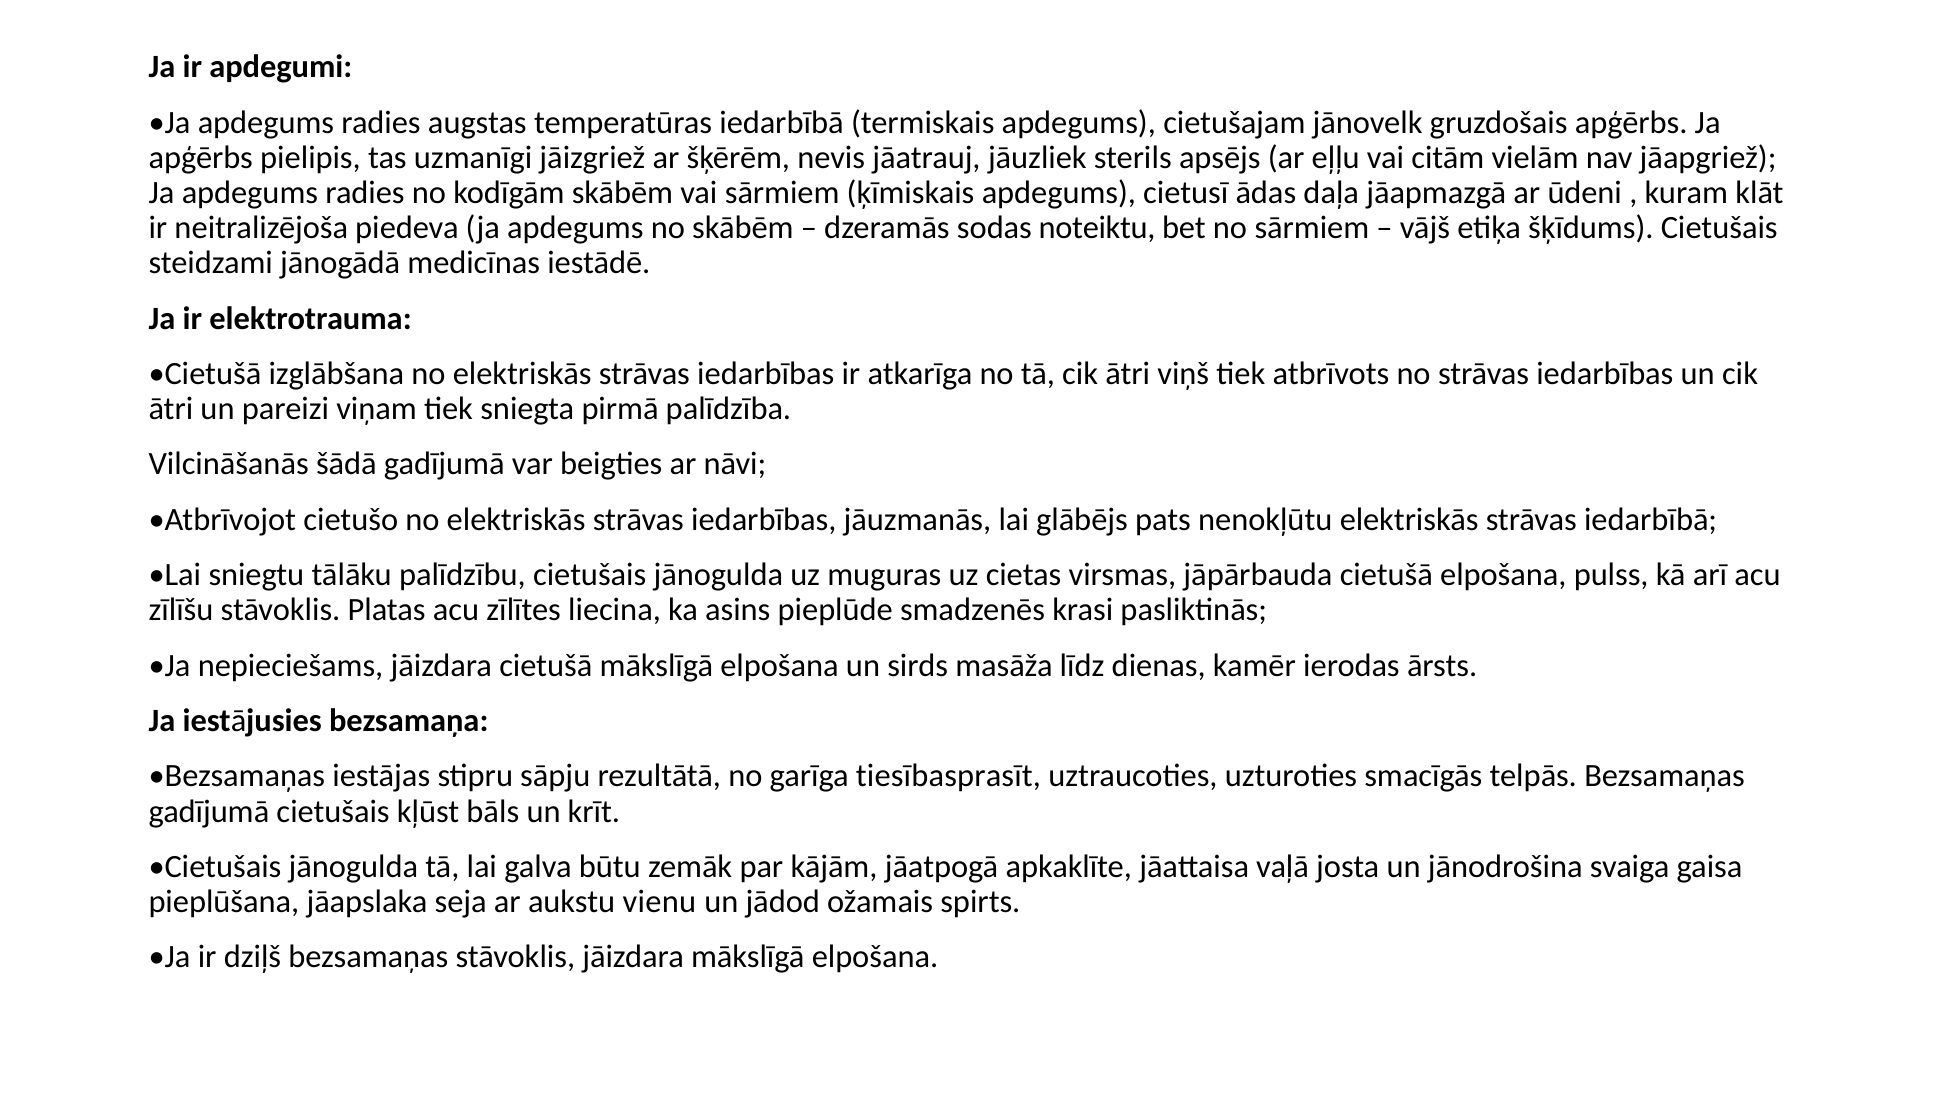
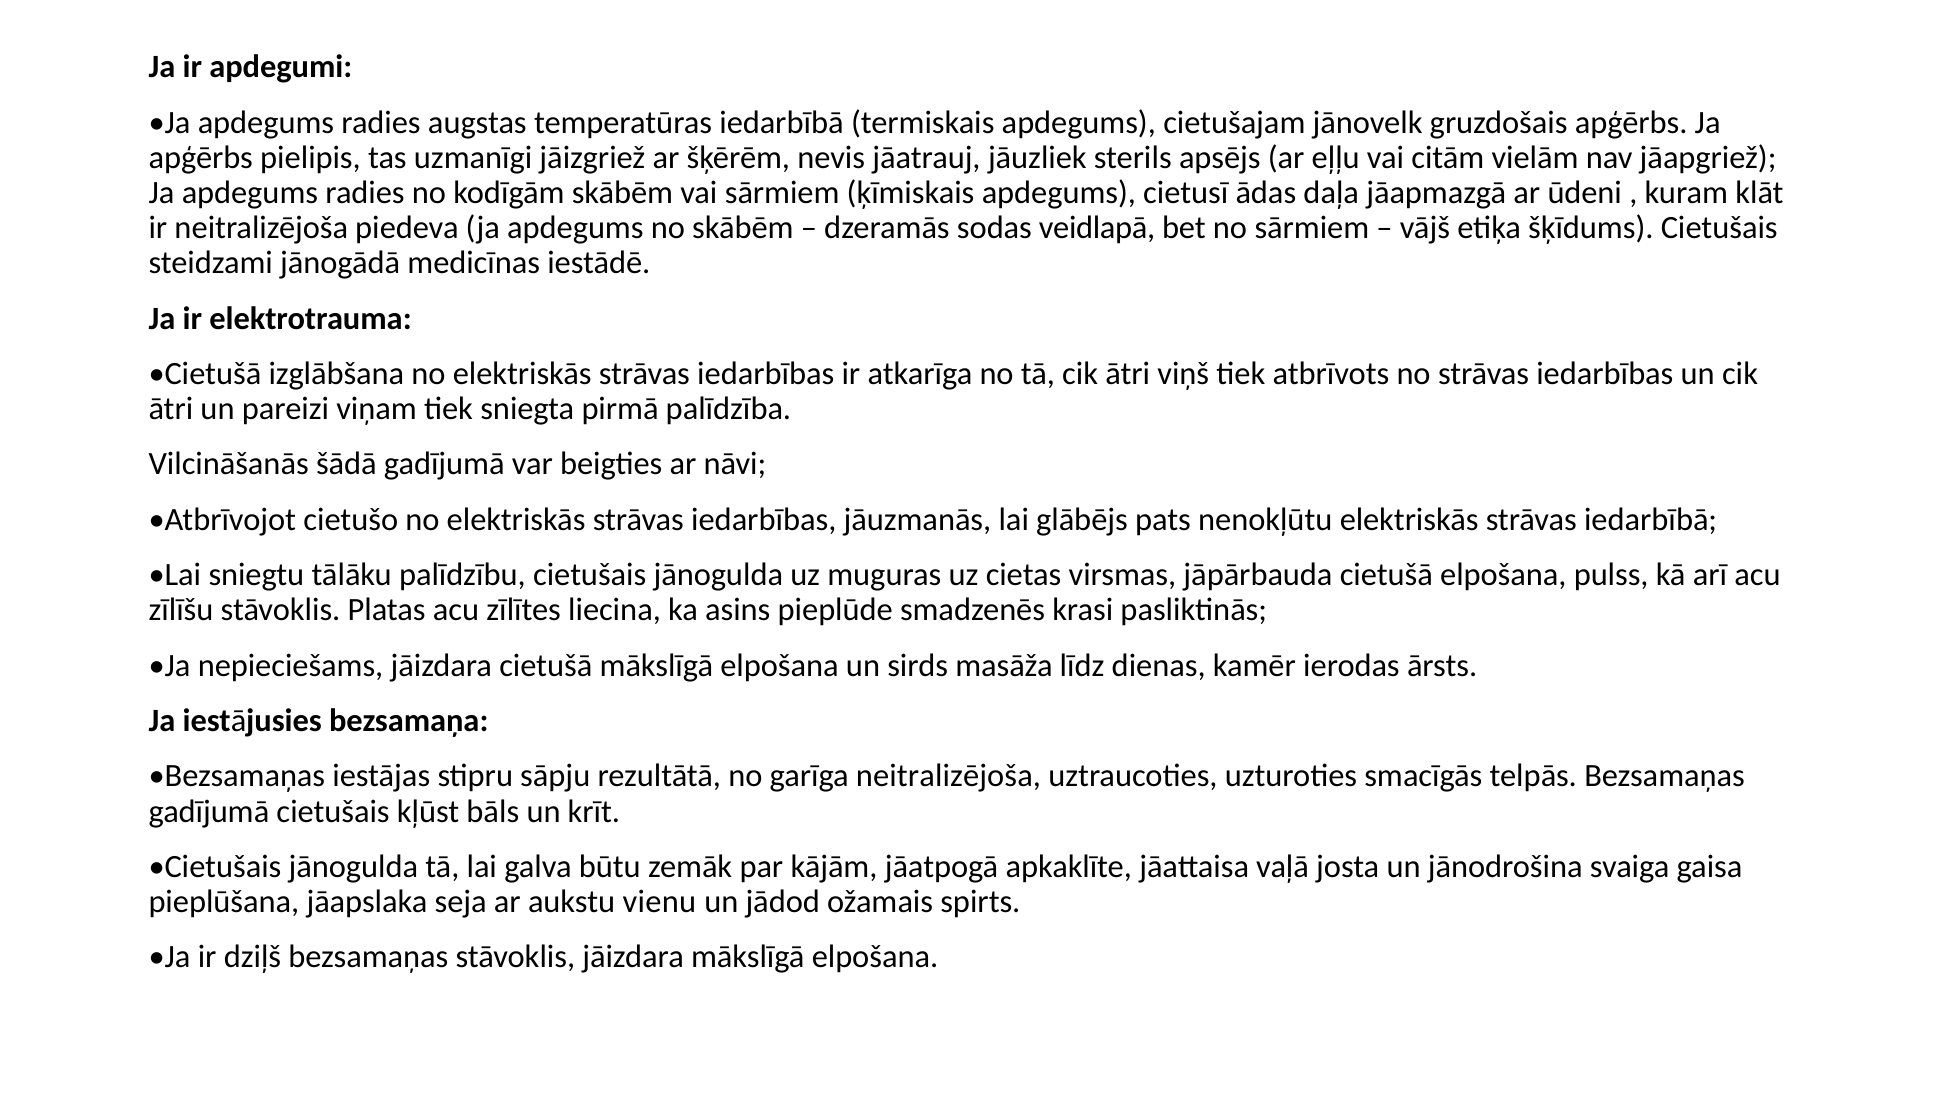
noteiktu: noteiktu -> veidlapā (1097, 228)
garīga tiesībasprasīt: tiesībasprasīt -> neitralizējoša (949, 776)
